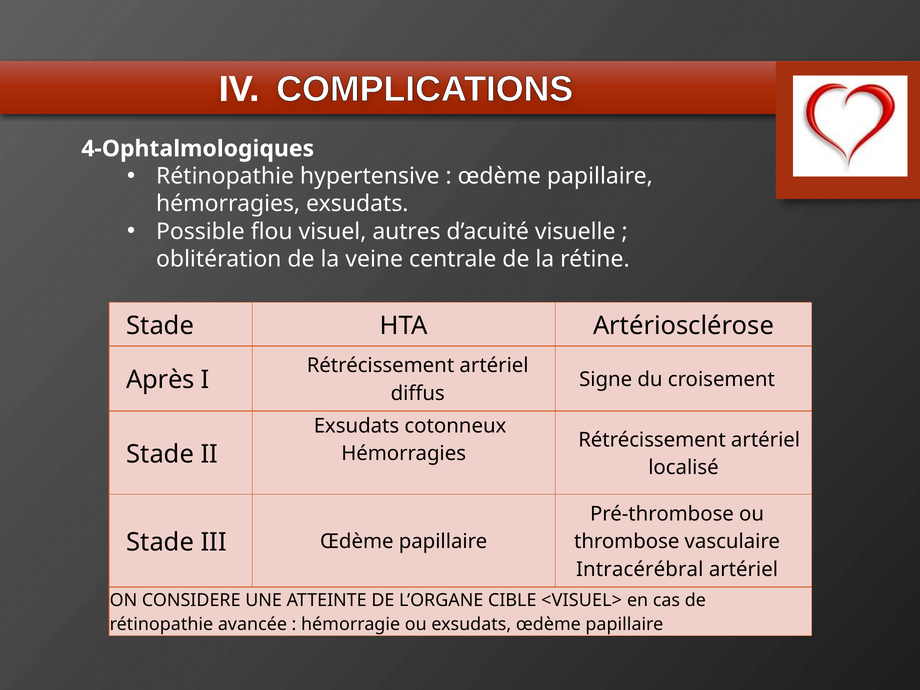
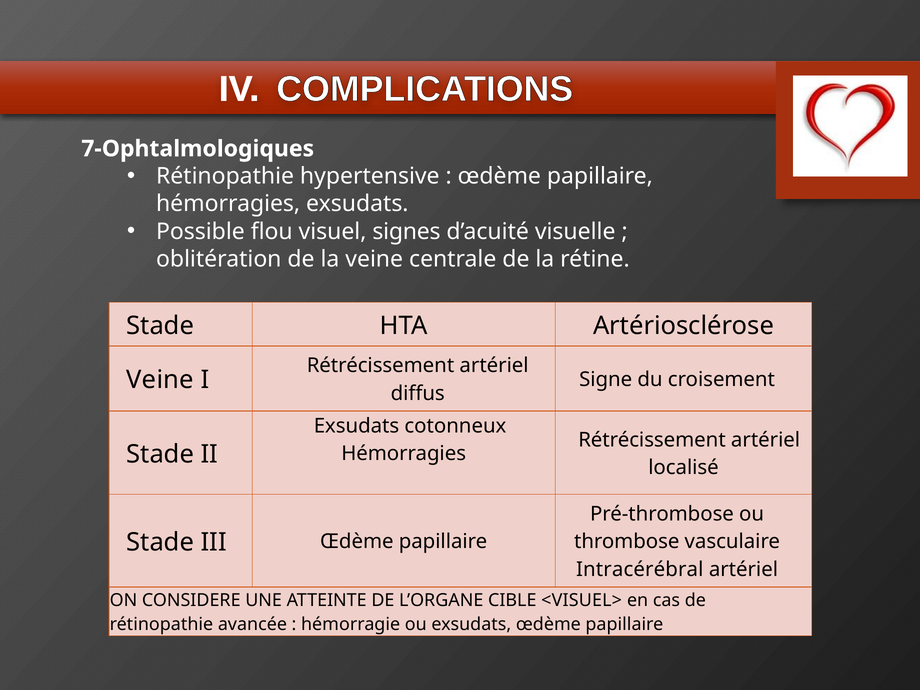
4-Ophtalmologiques: 4-Ophtalmologiques -> 7-Ophtalmologiques (198, 149)
autres: autres -> signes (406, 232)
Après: Après -> Veine (160, 380)
